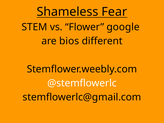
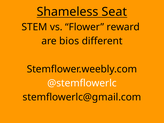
Fear: Fear -> Seat (114, 12)
google: google -> reward (123, 27)
